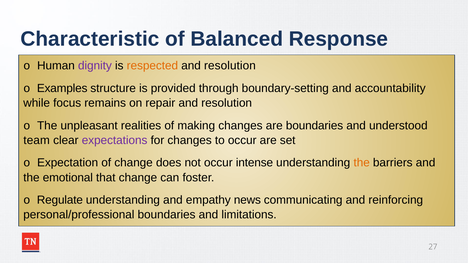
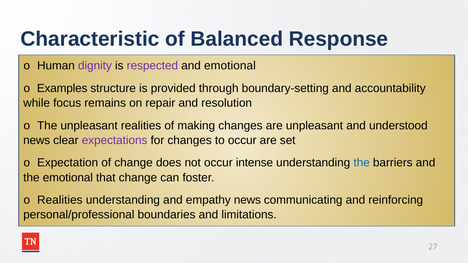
respected colour: orange -> purple (152, 66)
resolution: resolution -> emotional (230, 66)
are boundaries: boundaries -> unpleasant (314, 126)
team: team -> news (37, 140)
the colour: orange -> blue (362, 163)
o Regulate: Regulate -> Realities (60, 200)
